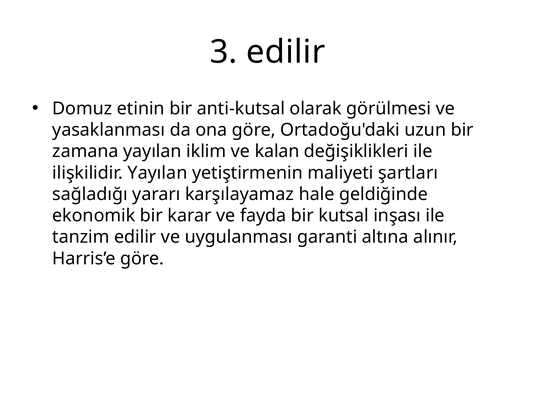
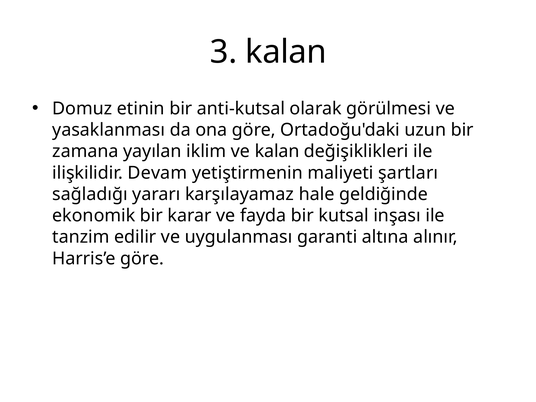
3 edilir: edilir -> kalan (286, 52)
ilişkilidir Yayılan: Yayılan -> Devam (157, 173)
